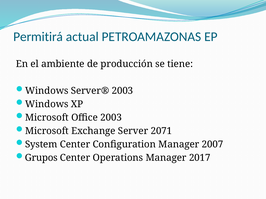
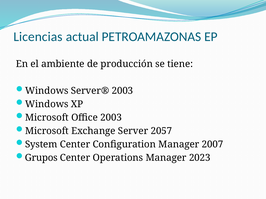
Permitirá: Permitirá -> Licencias (38, 37)
2071: 2071 -> 2057 (161, 131)
2017: 2017 -> 2023 (200, 158)
